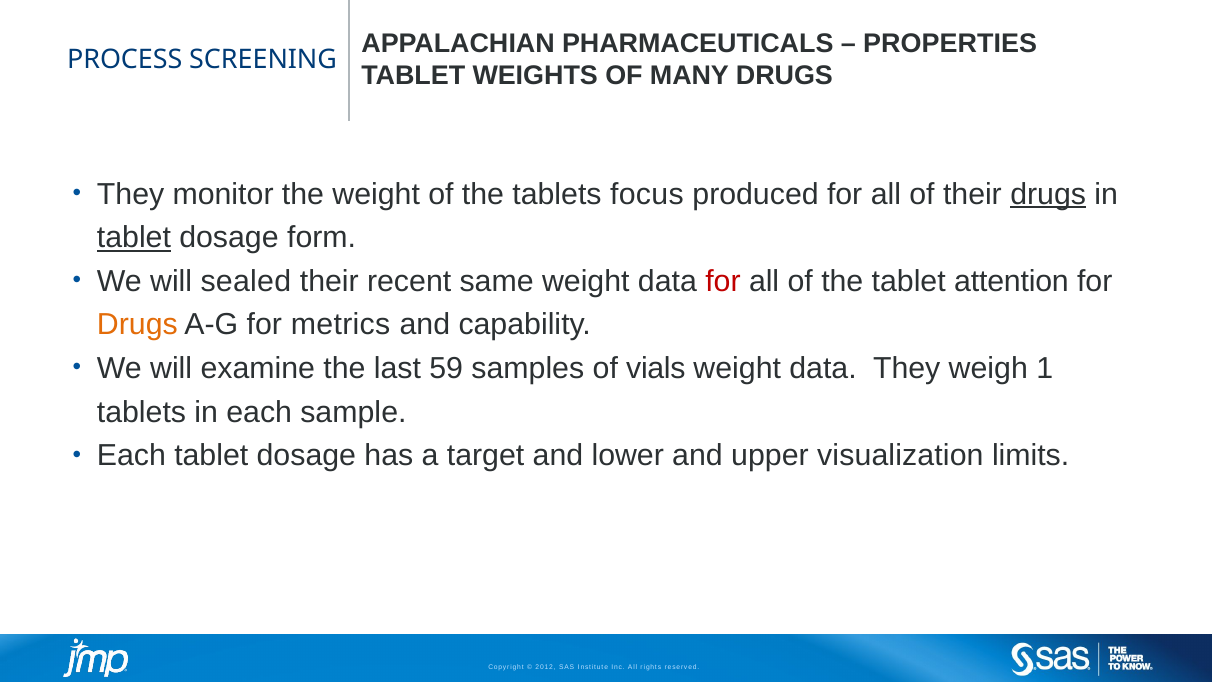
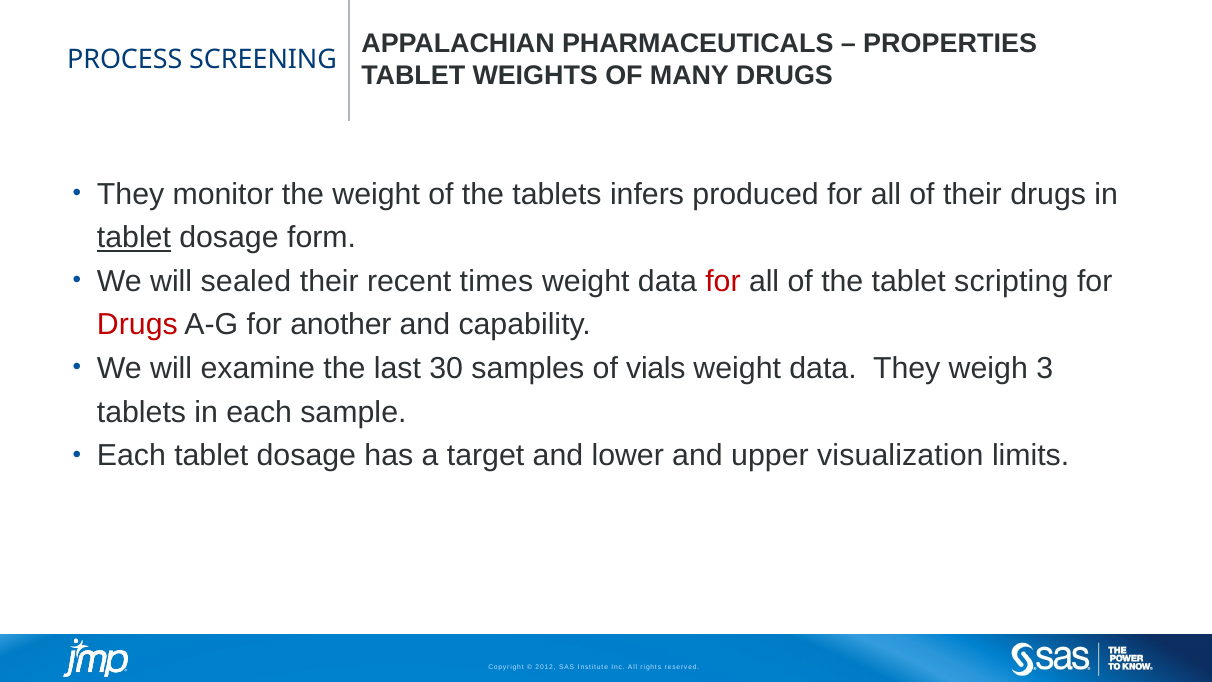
focus: focus -> infers (647, 194)
drugs underline: present -> none (1048, 194)
same: same -> times (496, 281)
attention: attention -> scripting (1011, 281)
Drugs colour: orange -> red (137, 325)
metrics: metrics -> another (341, 325)
59: 59 -> 30 (446, 368)
1: 1 -> 3 (1045, 368)
